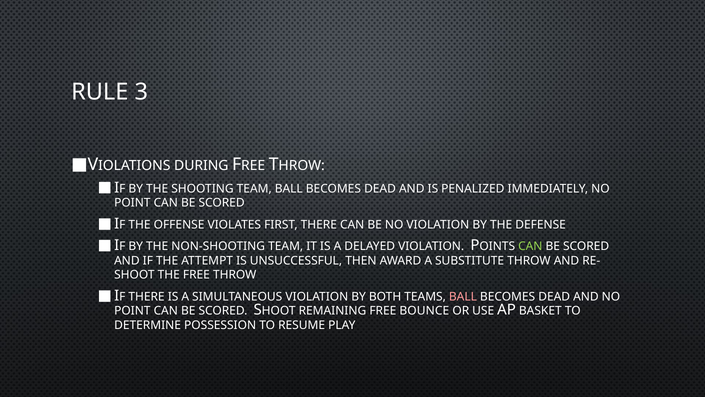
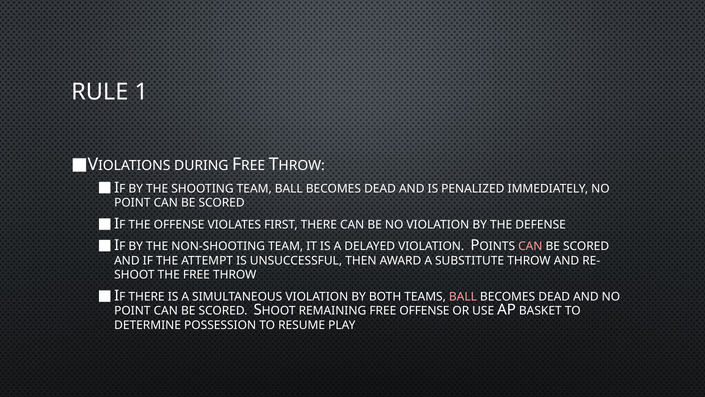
3: 3 -> 1 (141, 92)
CAN colour: light green -> pink (530, 246)
FREE BOUNCE: BOUNCE -> OFFENSE (424, 311)
